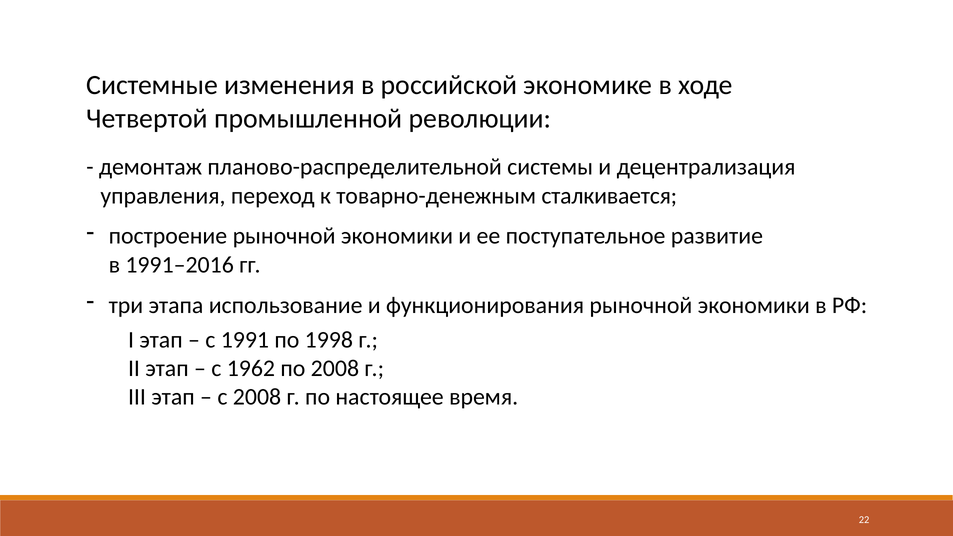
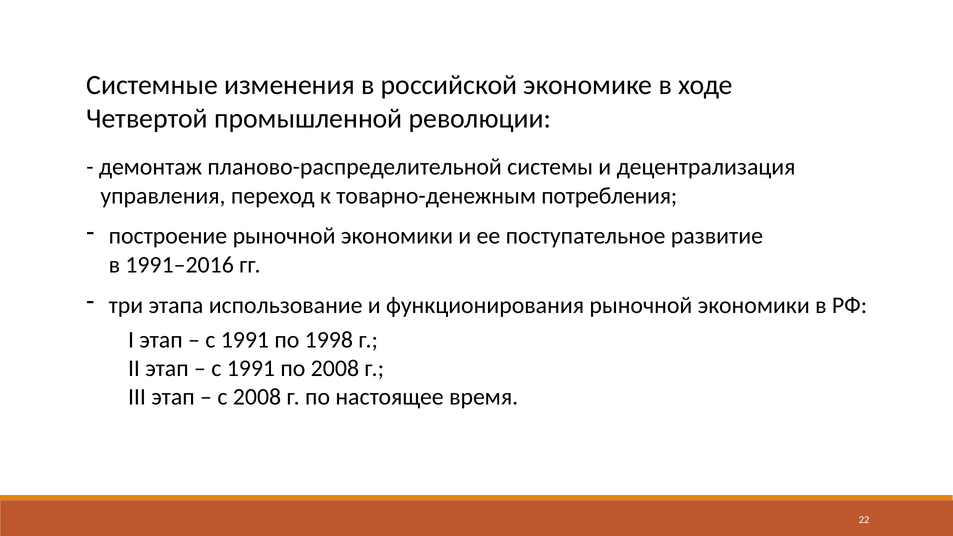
сталкивается: сталкивается -> потребления (609, 196)
1962: 1962 -> 1991 (251, 368)
